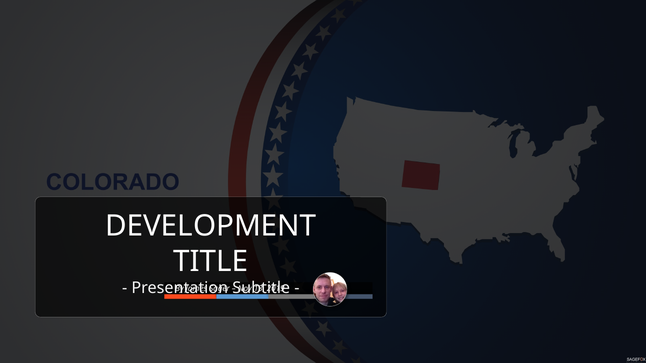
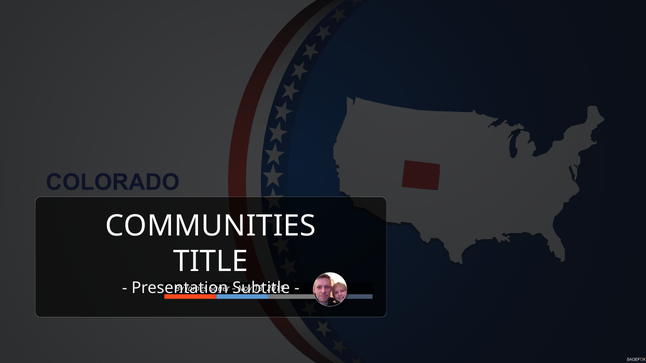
DEVELOPMENT: DEVELOPMENT -> COMMUNITIES (211, 226)
